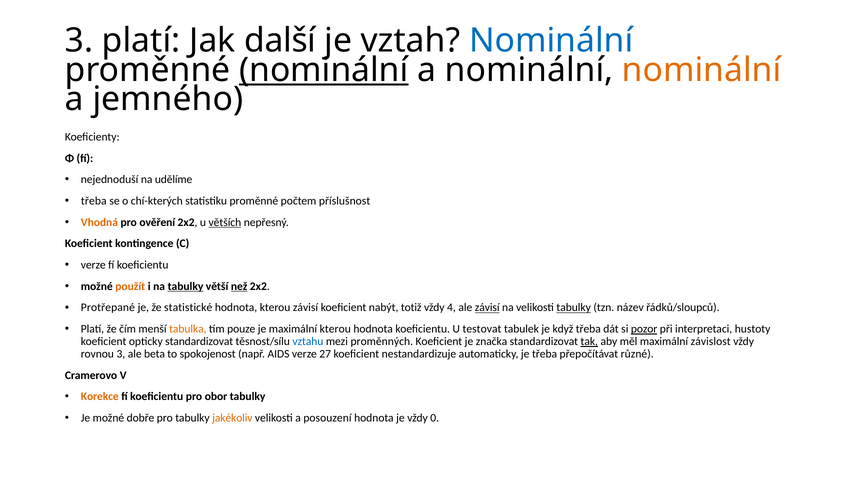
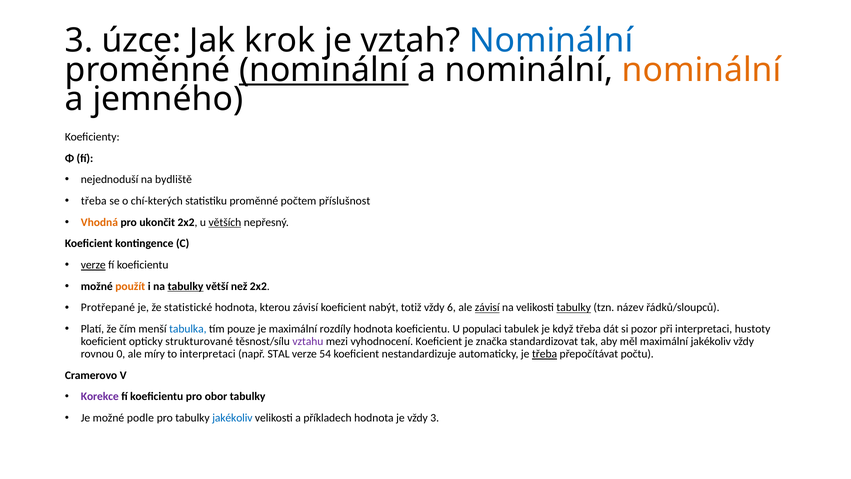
3 platí: platí -> úzce (141, 41)
další: další -> krok (280, 41)
udělíme: udělíme -> bydliště (174, 179)
ověření: ověření -> ukončit (157, 222)
verze underline: none -> present (93, 265)
než underline: present -> none (239, 286)
4: 4 -> 6 (451, 307)
tabulka colour: orange -> blue (188, 329)
maximální kterou: kterou -> rozdíly (335, 329)
testovat: testovat -> populaci (482, 329)
pozor underline: present -> none (644, 329)
opticky standardizovat: standardizovat -> strukturované (199, 341)
vztahu colour: blue -> purple (308, 341)
proměnných: proměnných -> vyhodnocení (382, 341)
tak underline: present -> none (589, 341)
maximální závislost: závislost -> jakékoliv (711, 341)
rovnou 3: 3 -> 0 (121, 354)
beta: beta -> míry (155, 354)
to spokojenost: spokojenost -> interpretaci (208, 354)
AIDS: AIDS -> STAL (279, 354)
27: 27 -> 54 (325, 354)
třeba underline: none -> present (545, 354)
různé: různé -> počtu (637, 354)
Korekce colour: orange -> purple (100, 396)
dobře: dobře -> podle (140, 418)
jakékoliv colour: orange -> blue (232, 418)
posouzení: posouzení -> příkladech (328, 418)
vždy 0: 0 -> 3 (435, 418)
